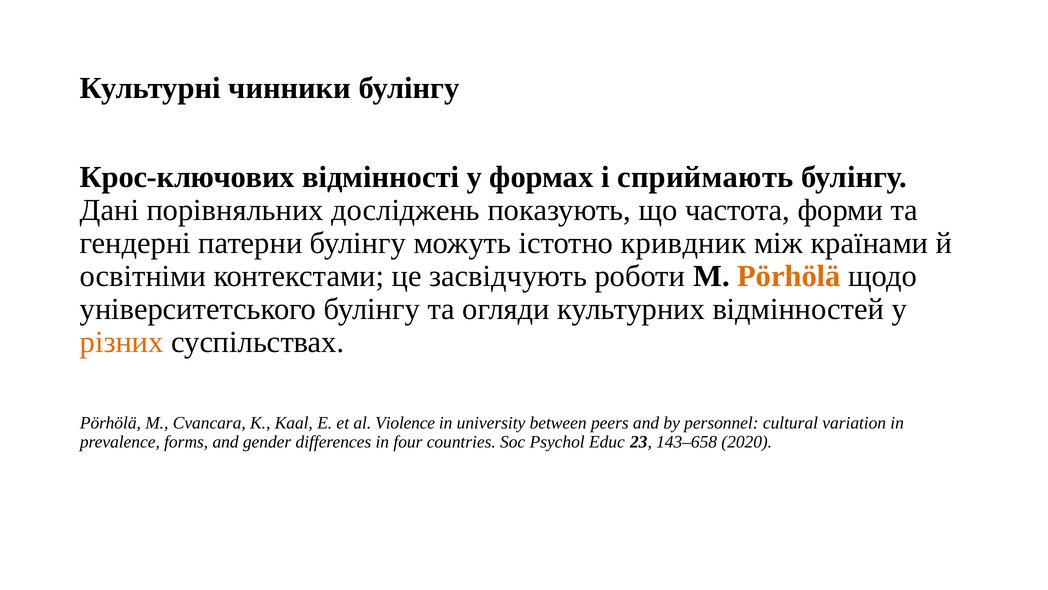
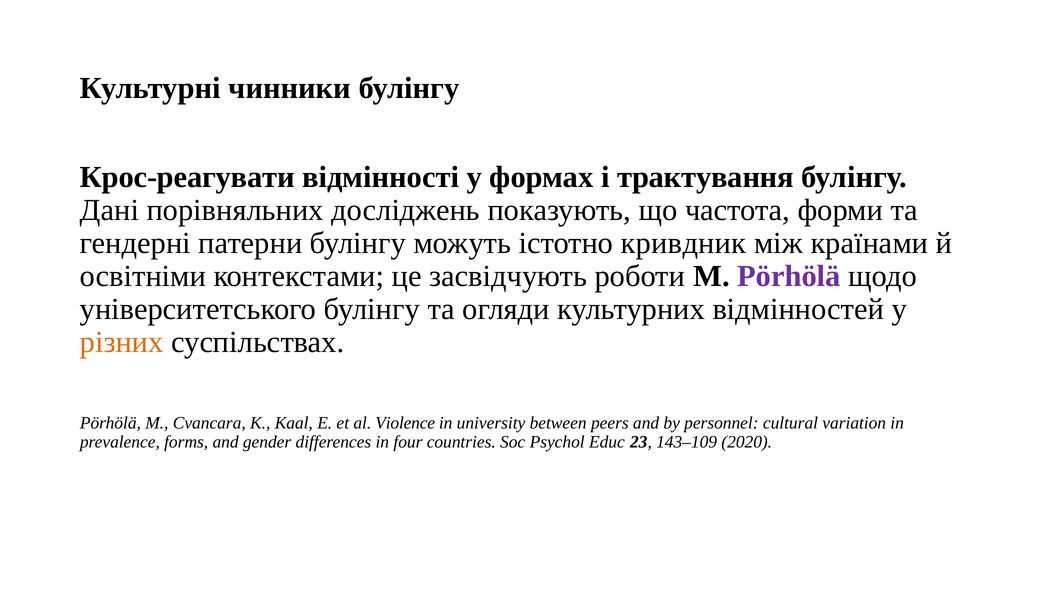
Крос-ключових: Крос-ключових -> Крос-реагувати (187, 177)
сприймають: сприймають -> трактування (706, 177)
Pörhölä colour: orange -> purple (789, 276)
143–658: 143–658 -> 143–109 (687, 441)
